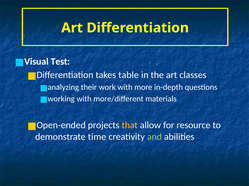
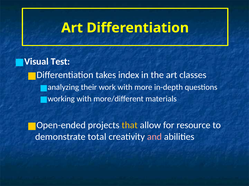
table: table -> index (129, 75)
time: time -> total (97, 137)
and colour: light green -> pink (154, 137)
